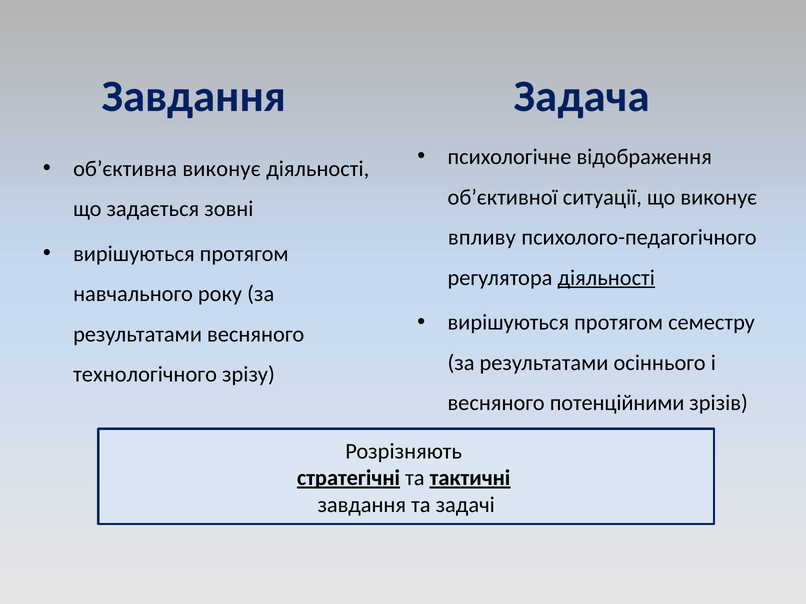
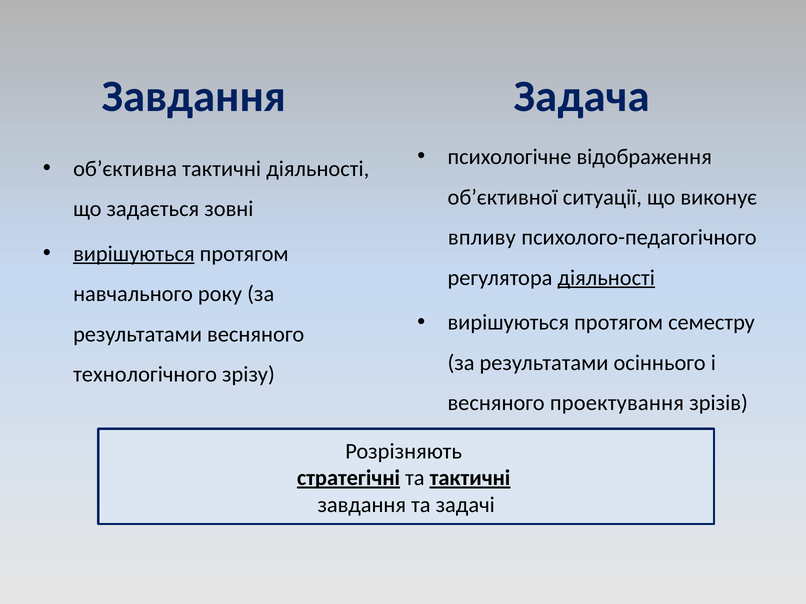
об’єктивна виконує: виконує -> тактичні (222, 169)
вирішуються underline: none -> present (134, 254)
потенційними: потенційними -> проектування (617, 403)
